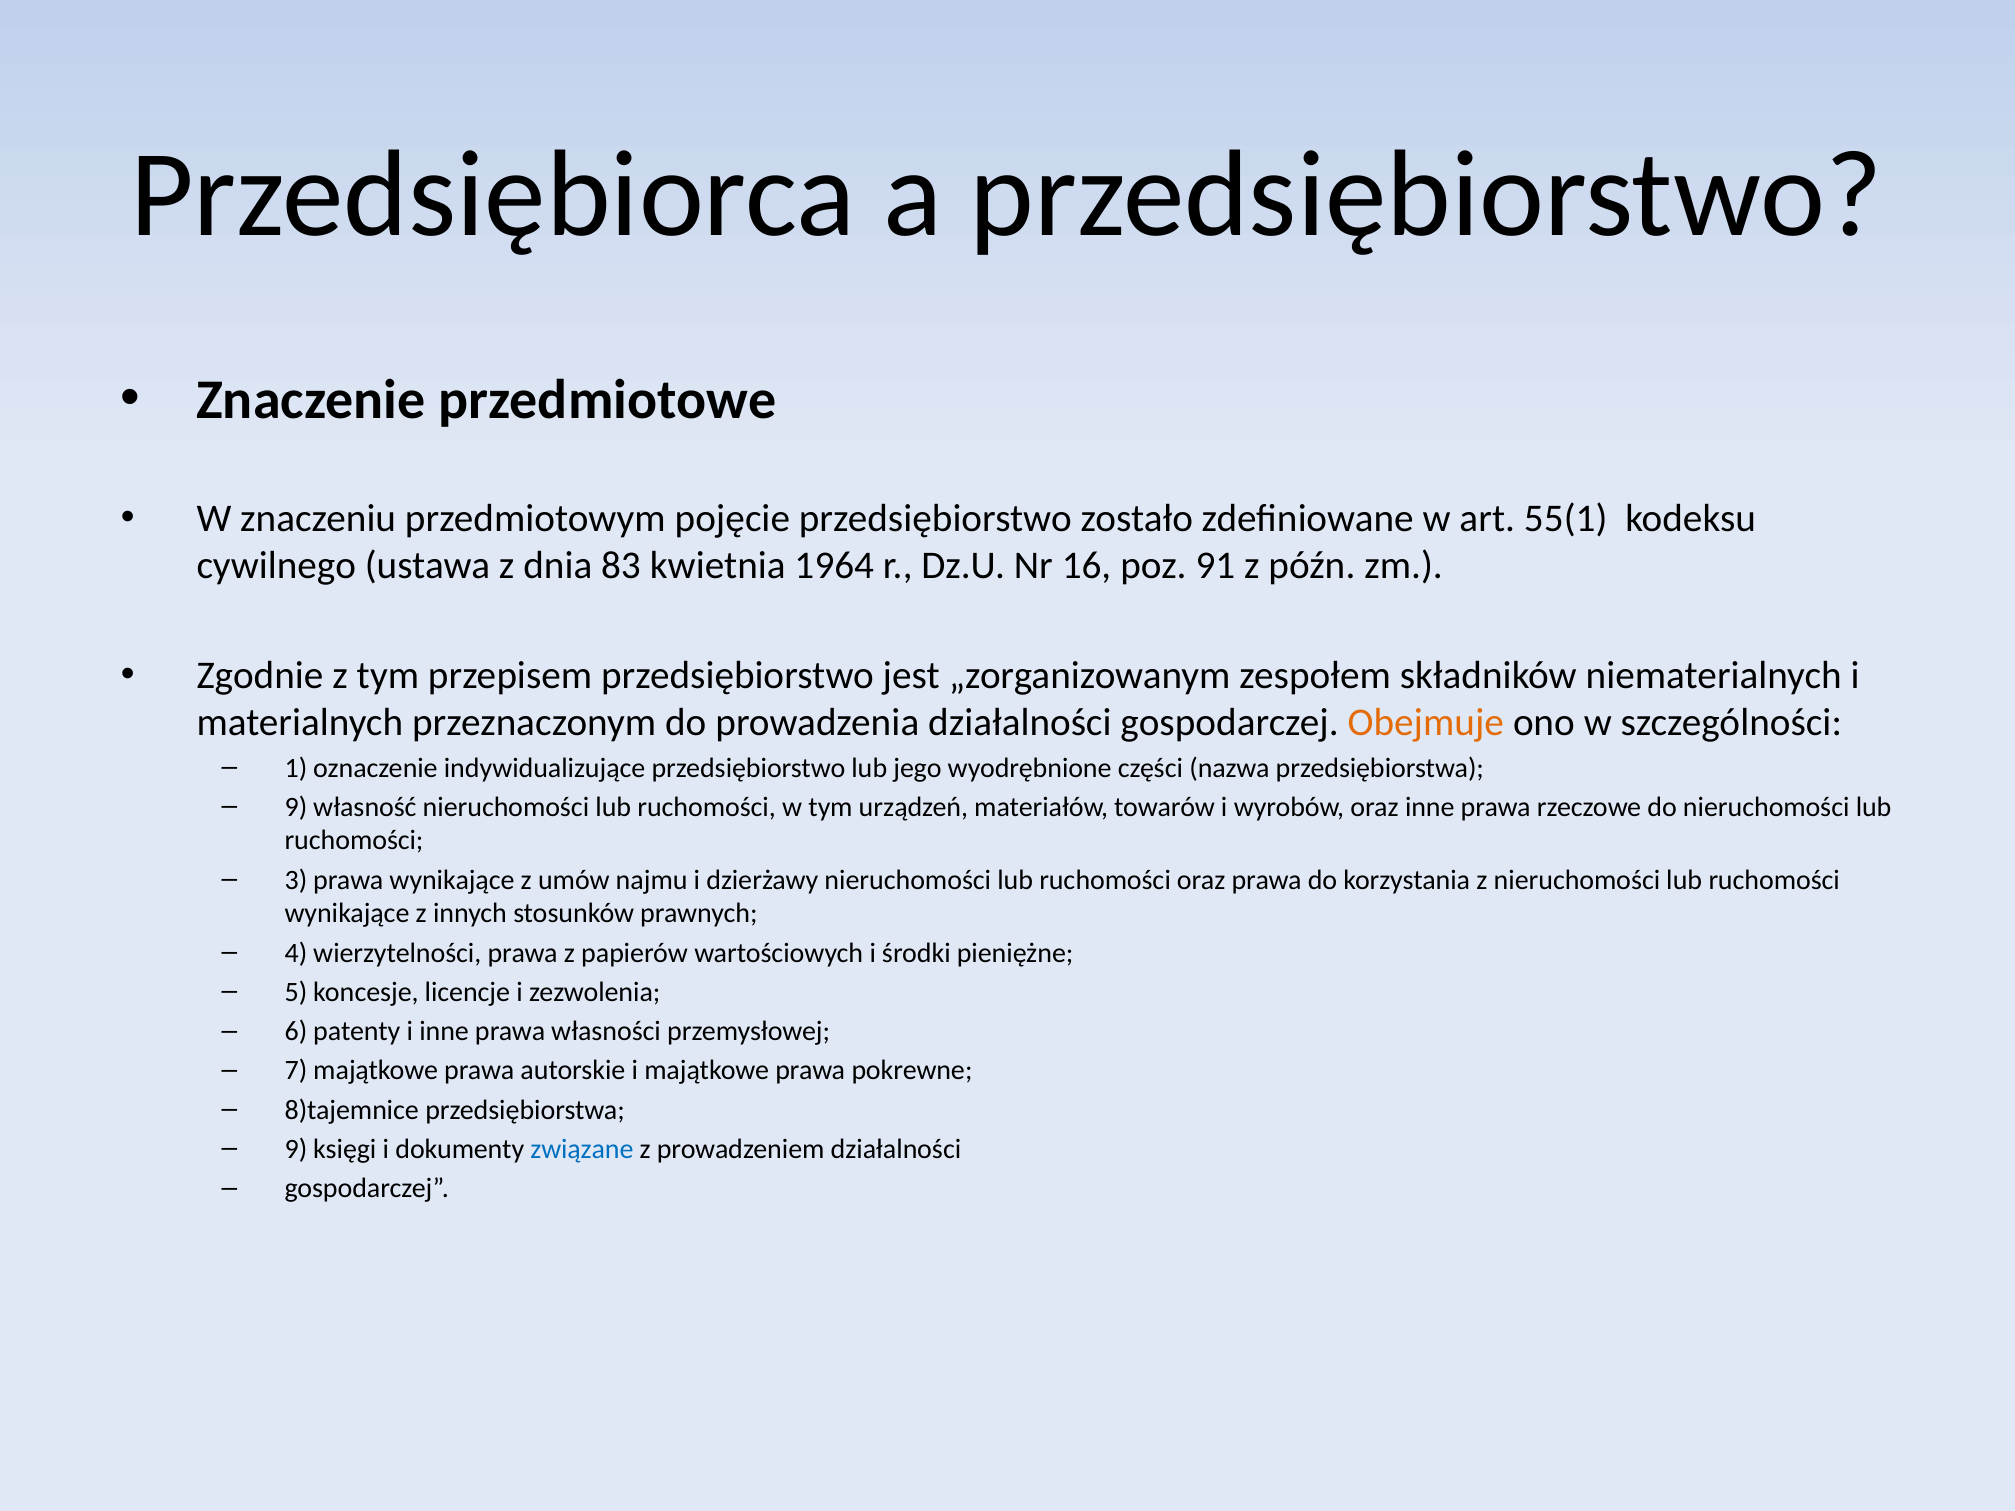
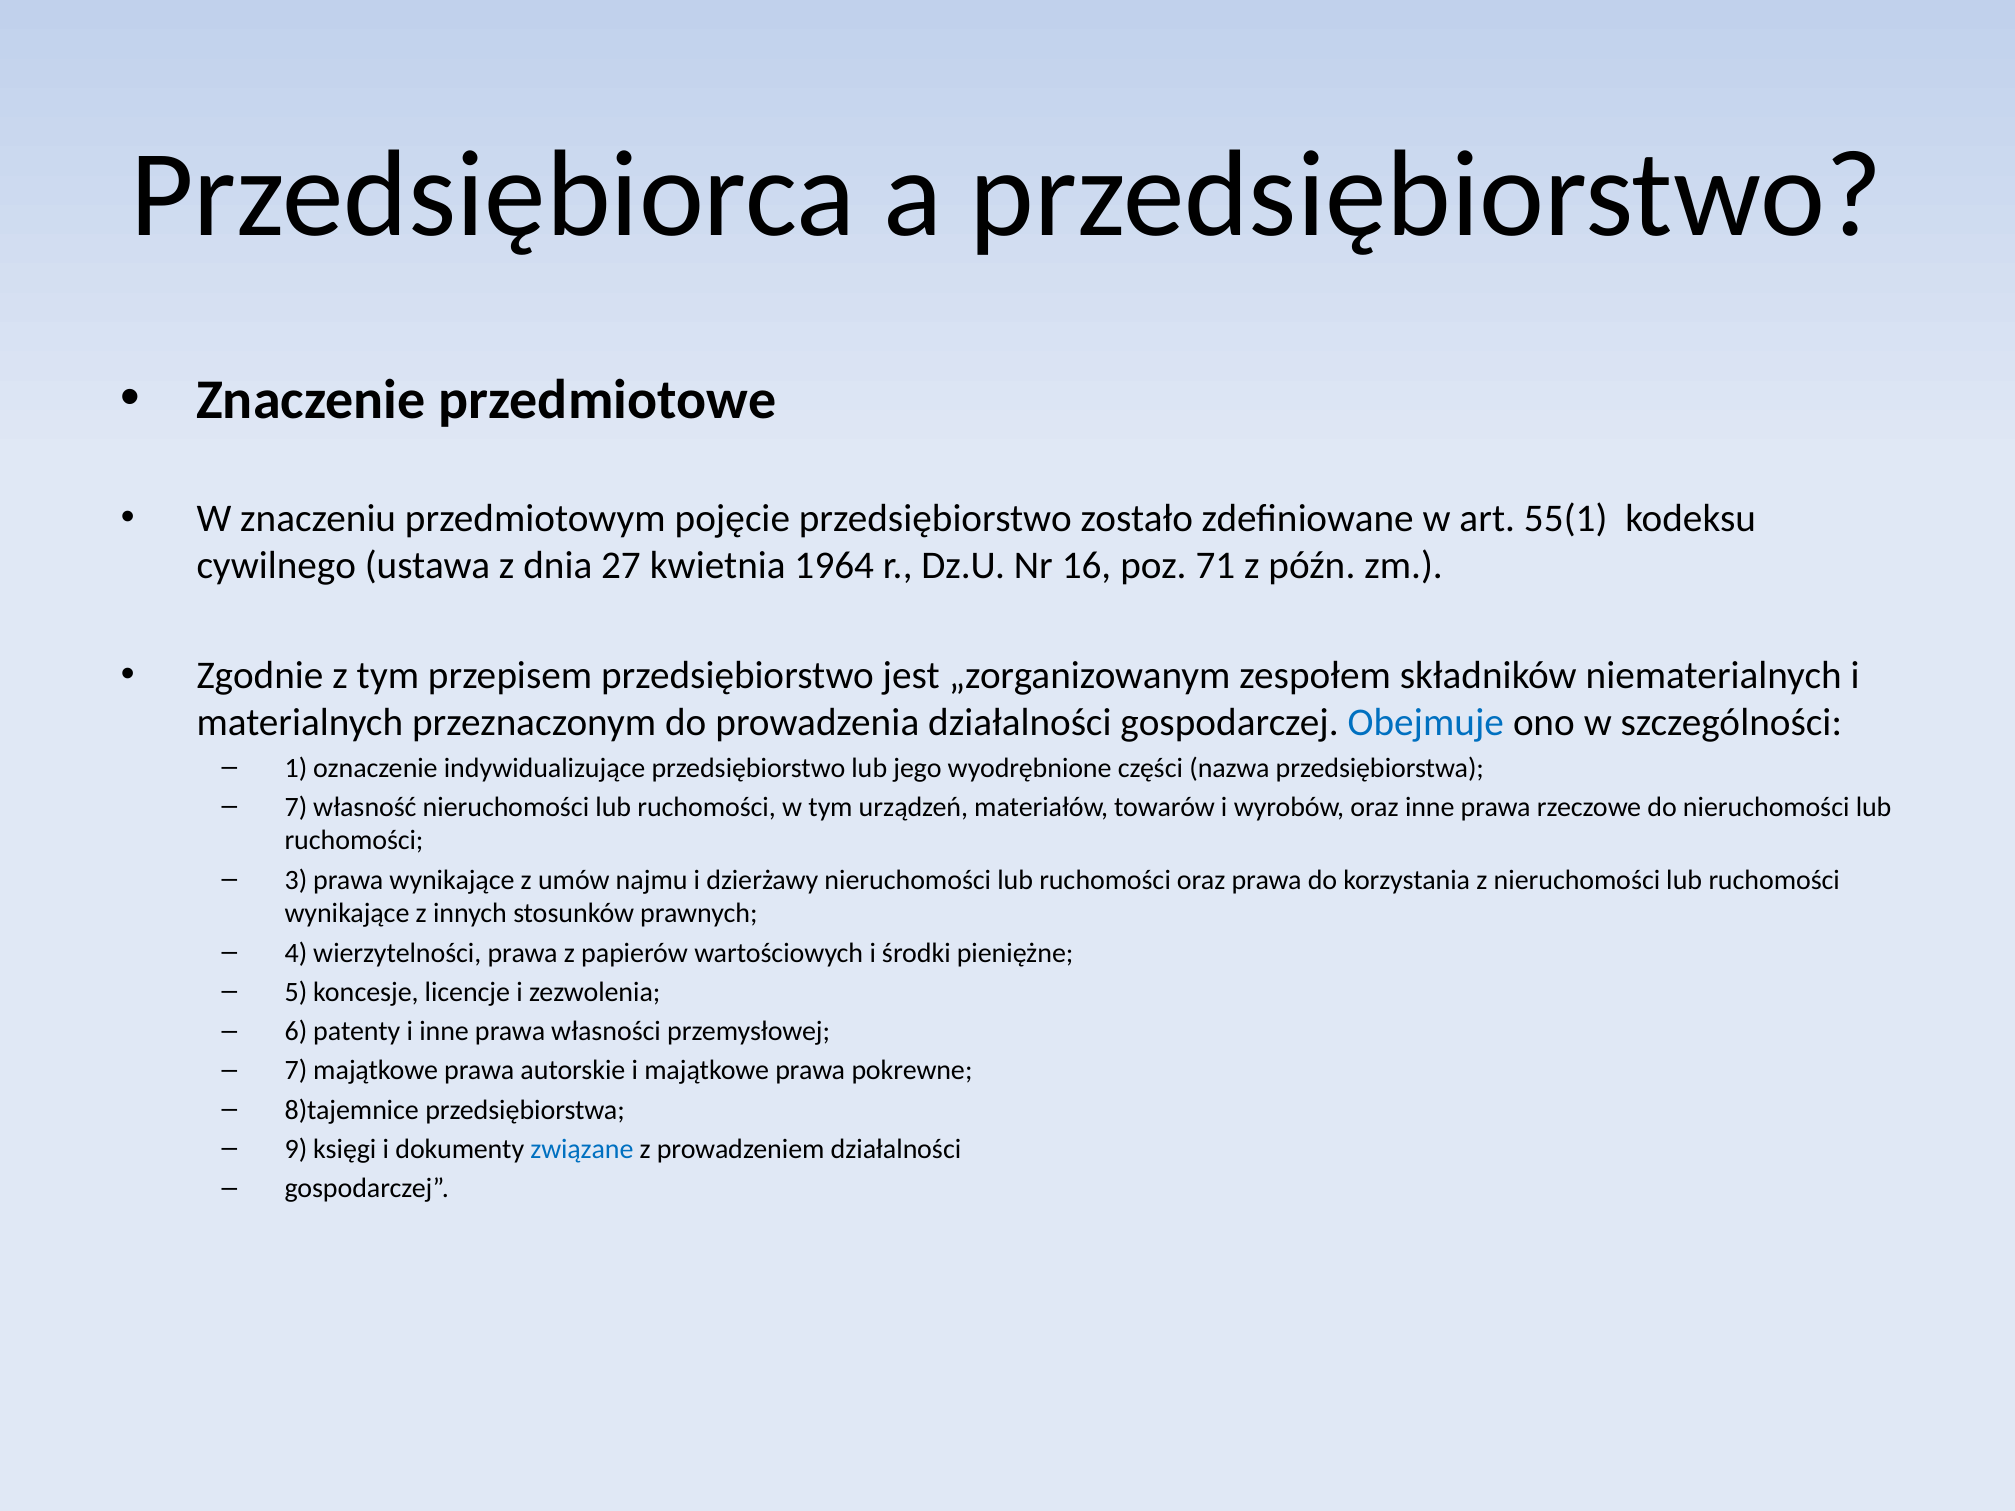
83: 83 -> 27 (621, 566)
91: 91 -> 71 (1215, 566)
Obejmuje colour: orange -> blue (1426, 723)
9: 9 -> 7 (296, 807)
